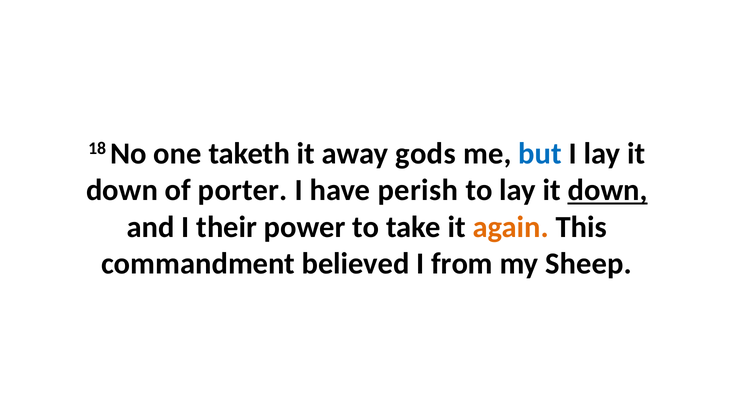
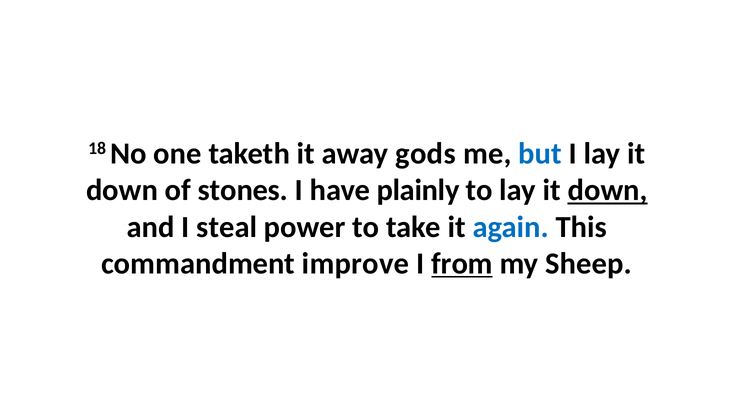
porter: porter -> stones (243, 190)
perish: perish -> plainly (418, 190)
their: their -> steal (227, 227)
again colour: orange -> blue (511, 227)
believed: believed -> improve (356, 264)
from underline: none -> present (462, 264)
